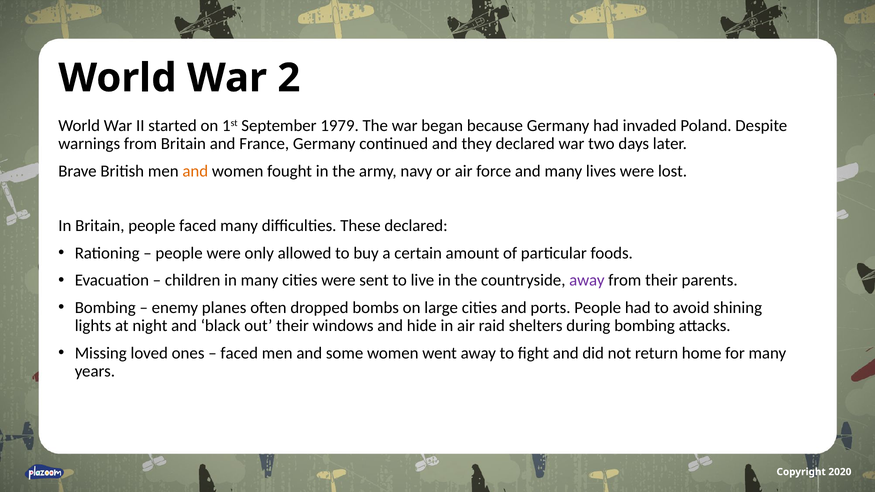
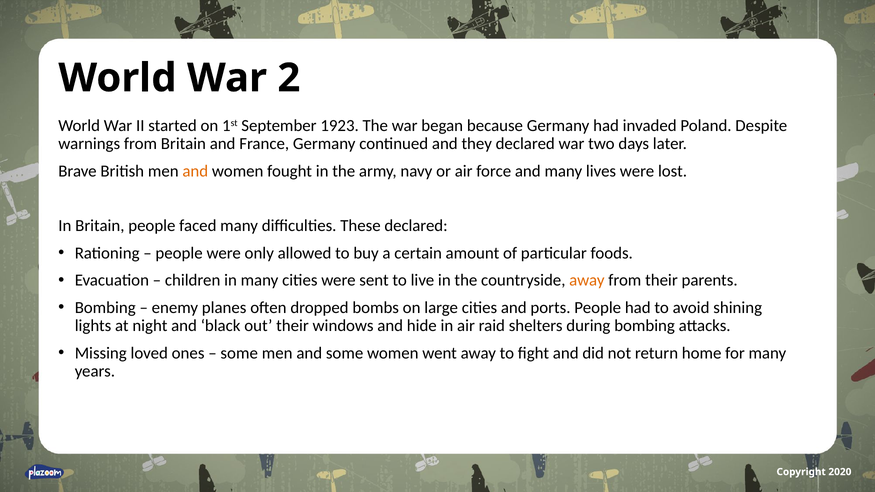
1979: 1979 -> 1923 (340, 126)
away colour: purple -> orange (587, 280)
faced: faced -> some (239, 353)
